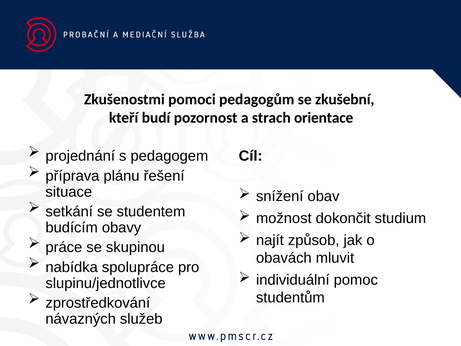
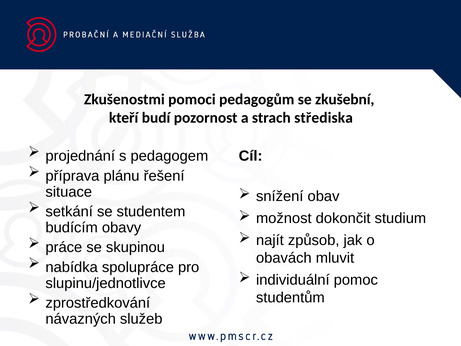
orientace: orientace -> střediska (324, 118)
